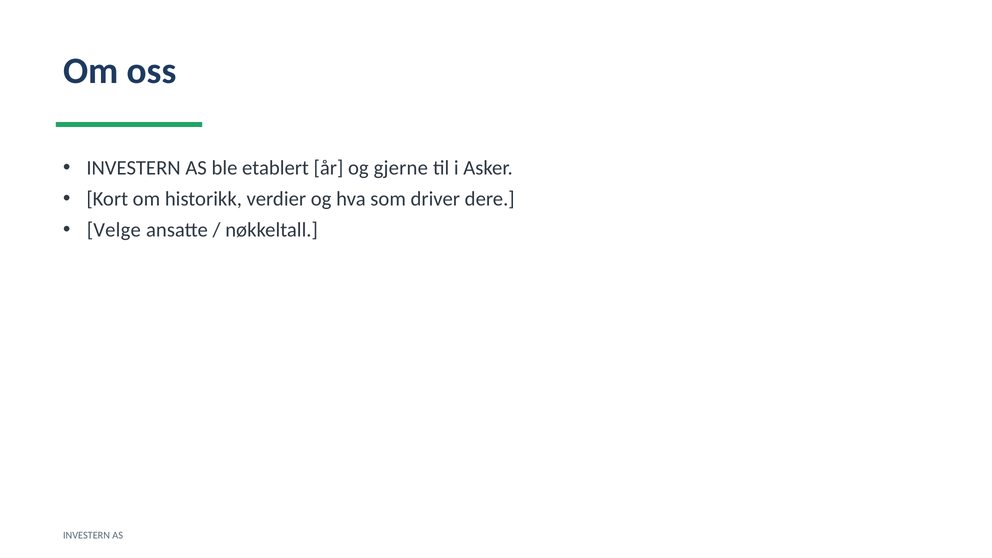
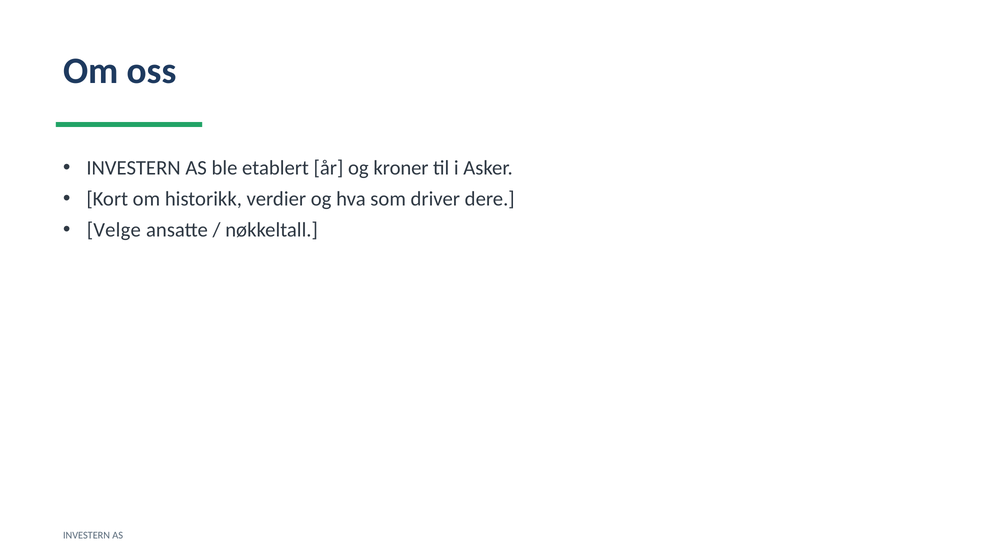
gjerne: gjerne -> kroner (401, 168)
